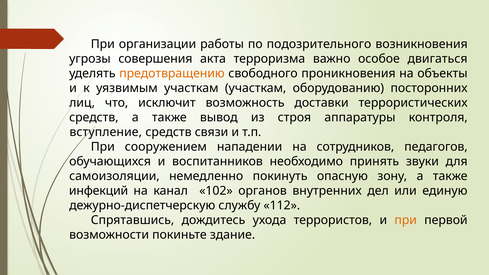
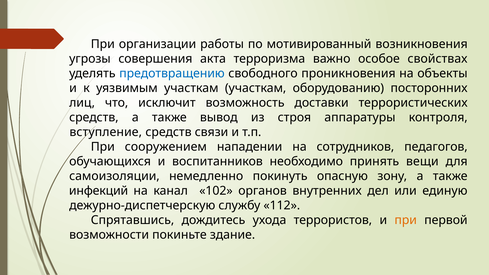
подозрительного: подозрительного -> мотивированный (319, 44)
двигаться: двигаться -> свойствах (437, 59)
предотвращению colour: orange -> blue (172, 74)
звуки: звуки -> вещи (422, 162)
